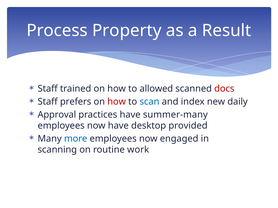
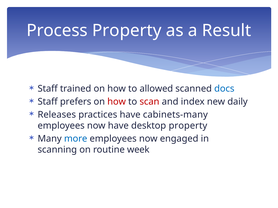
docs colour: red -> blue (224, 89)
scan colour: blue -> red (149, 102)
Approval: Approval -> Releases (57, 115)
summer-many: summer-many -> cabinets-many (175, 115)
desktop provided: provided -> property (188, 126)
work: work -> week (138, 150)
